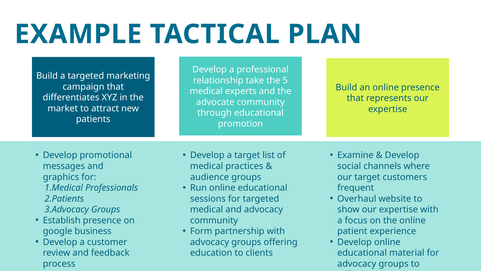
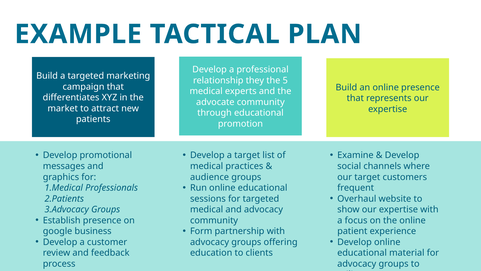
take: take -> they (255, 80)
